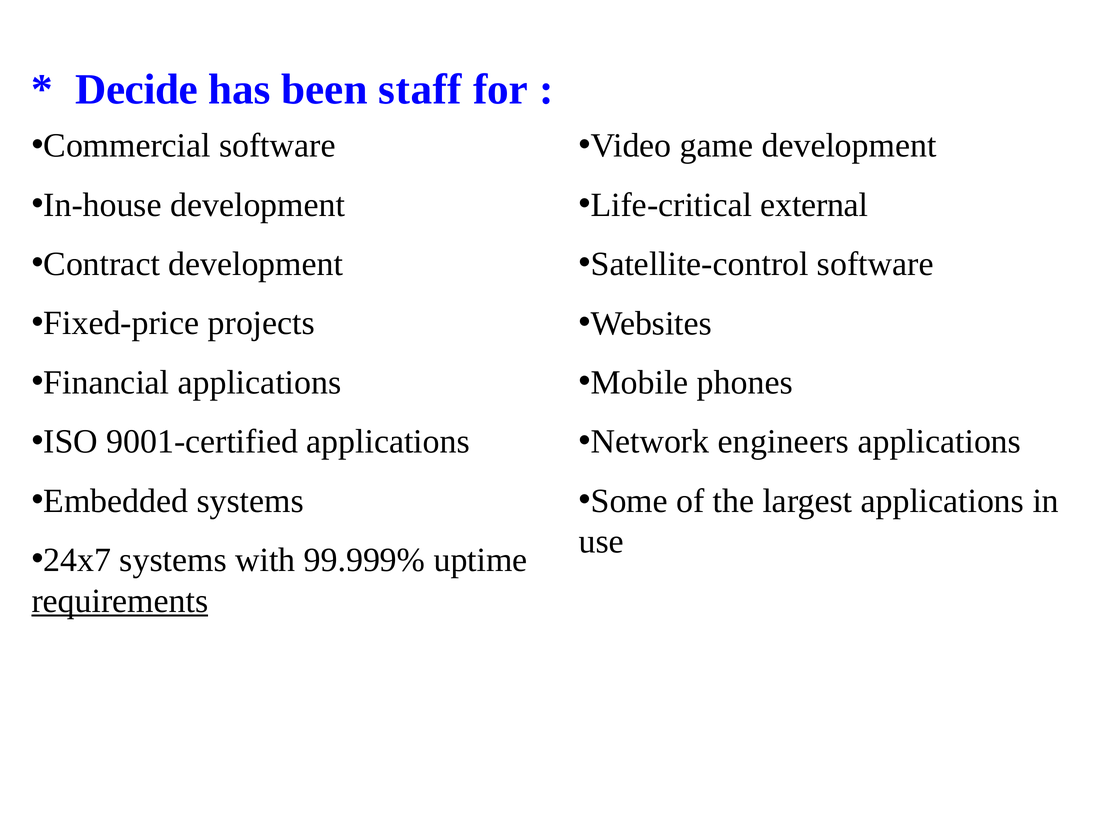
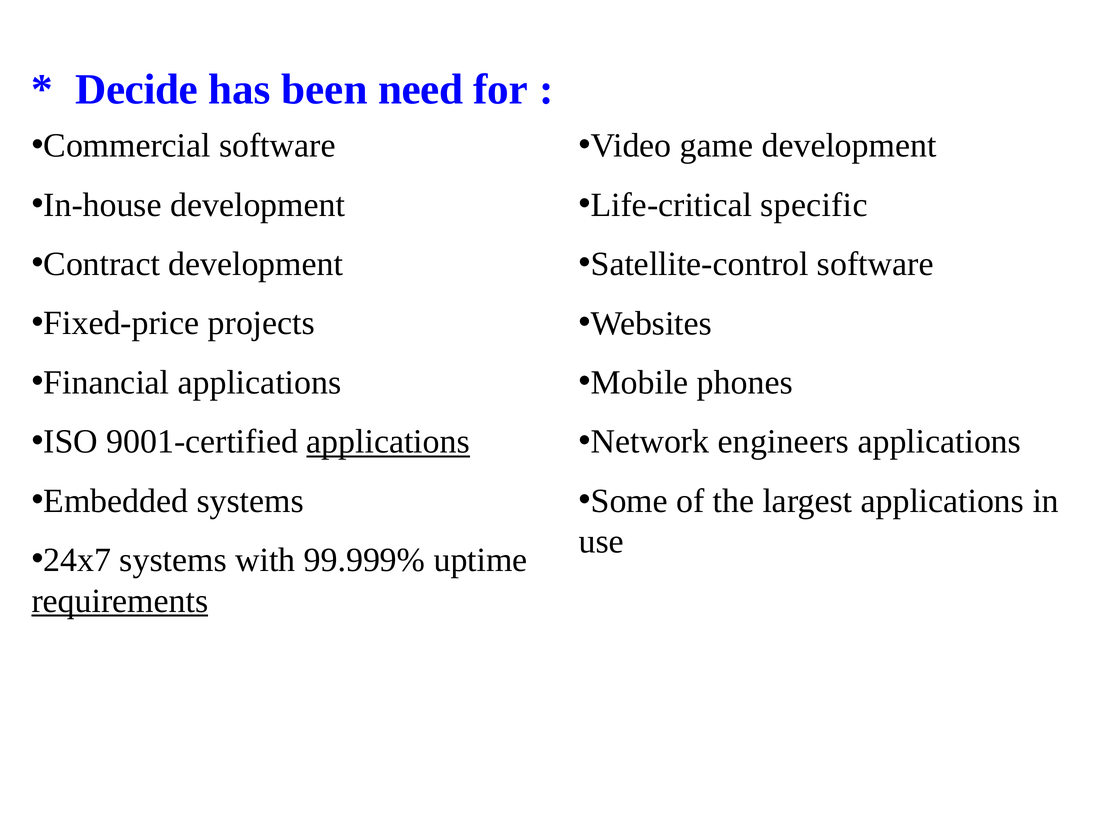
staff: staff -> need (421, 89)
external: external -> specific (814, 205)
applications underline: none -> present (388, 442)
